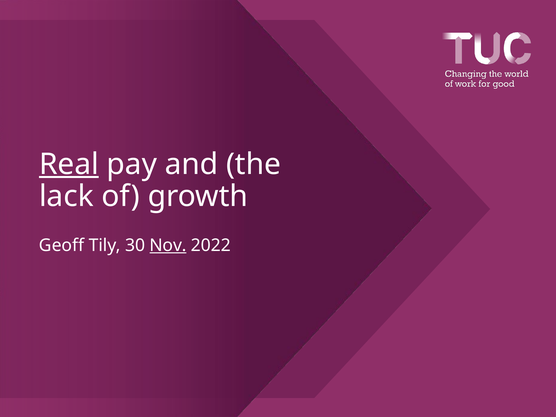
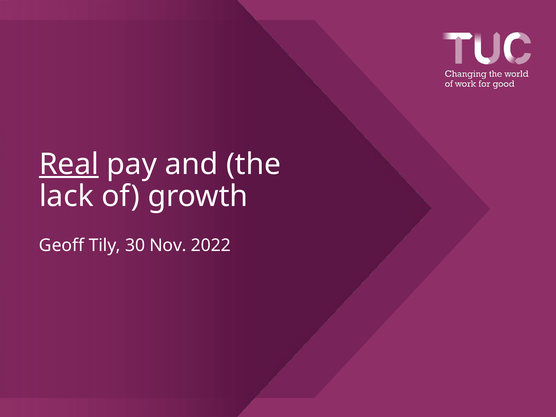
Nov underline: present -> none (168, 245)
